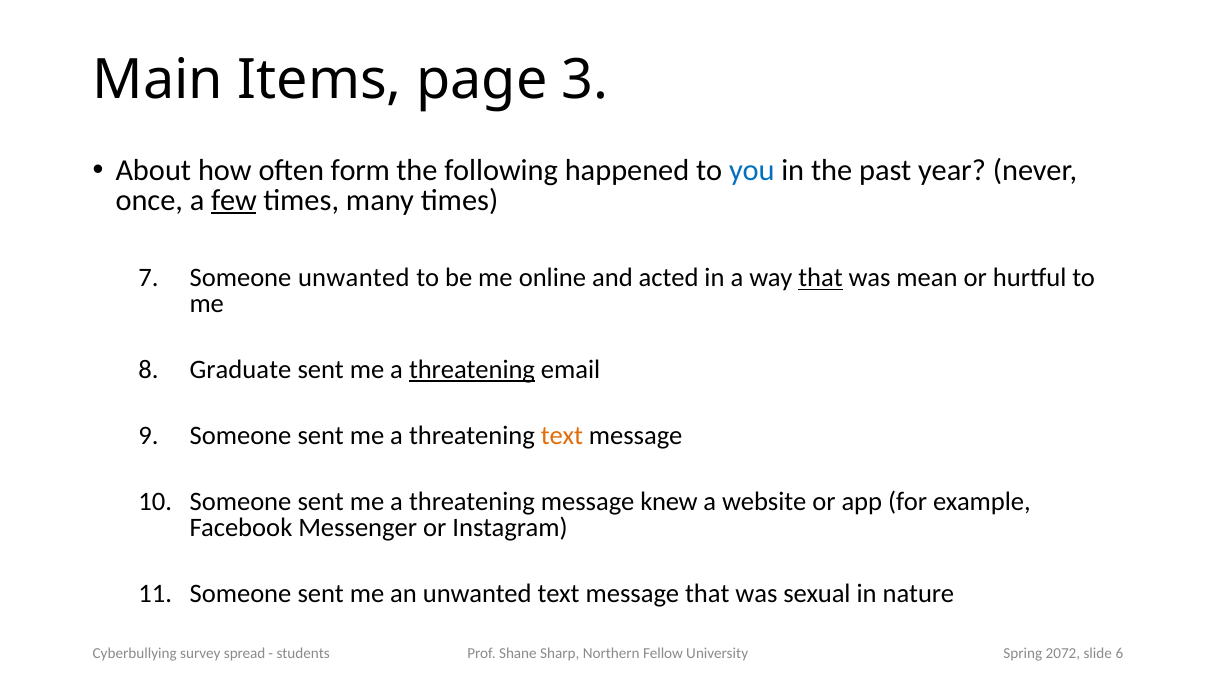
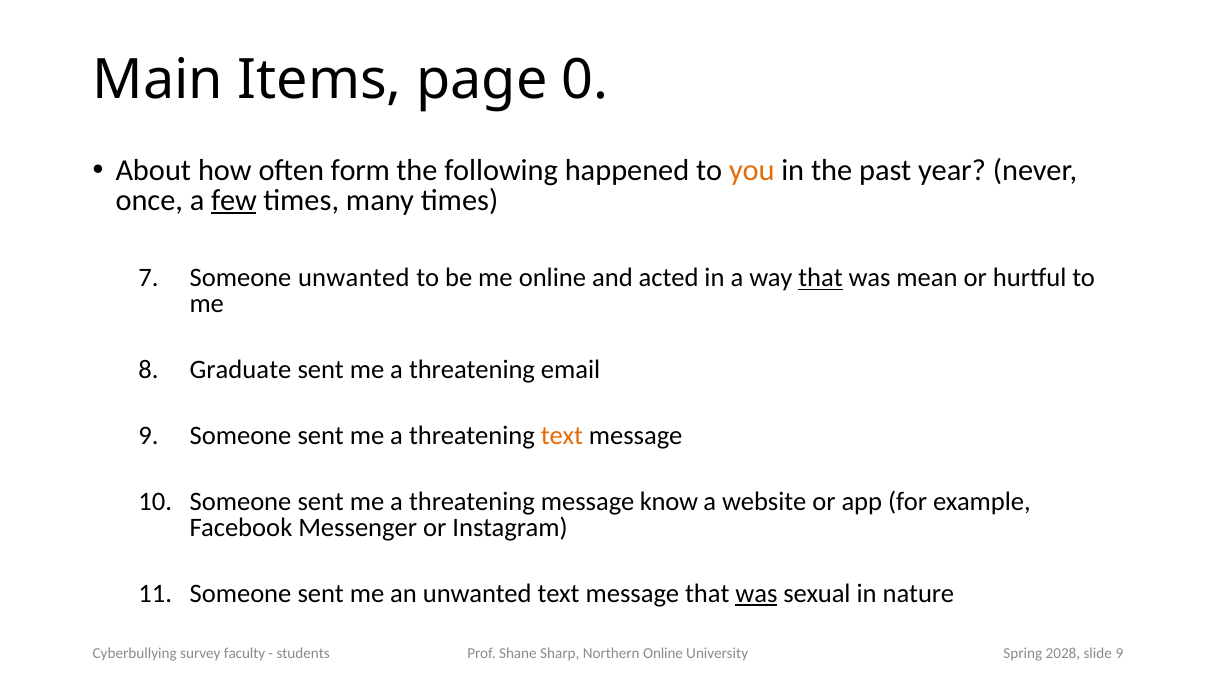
3: 3 -> 0 (585, 80)
you colour: blue -> orange (752, 171)
threatening underline: present -> none (472, 370)
knew: knew -> know (669, 502)
was underline: none -> present (756, 593)
Northern Fellow: Fellow -> Online (663, 653)
spread: spread -> faculty (245, 653)
2072: 2072 -> 2028 (1063, 653)
slide 6: 6 -> 9 (1119, 653)
